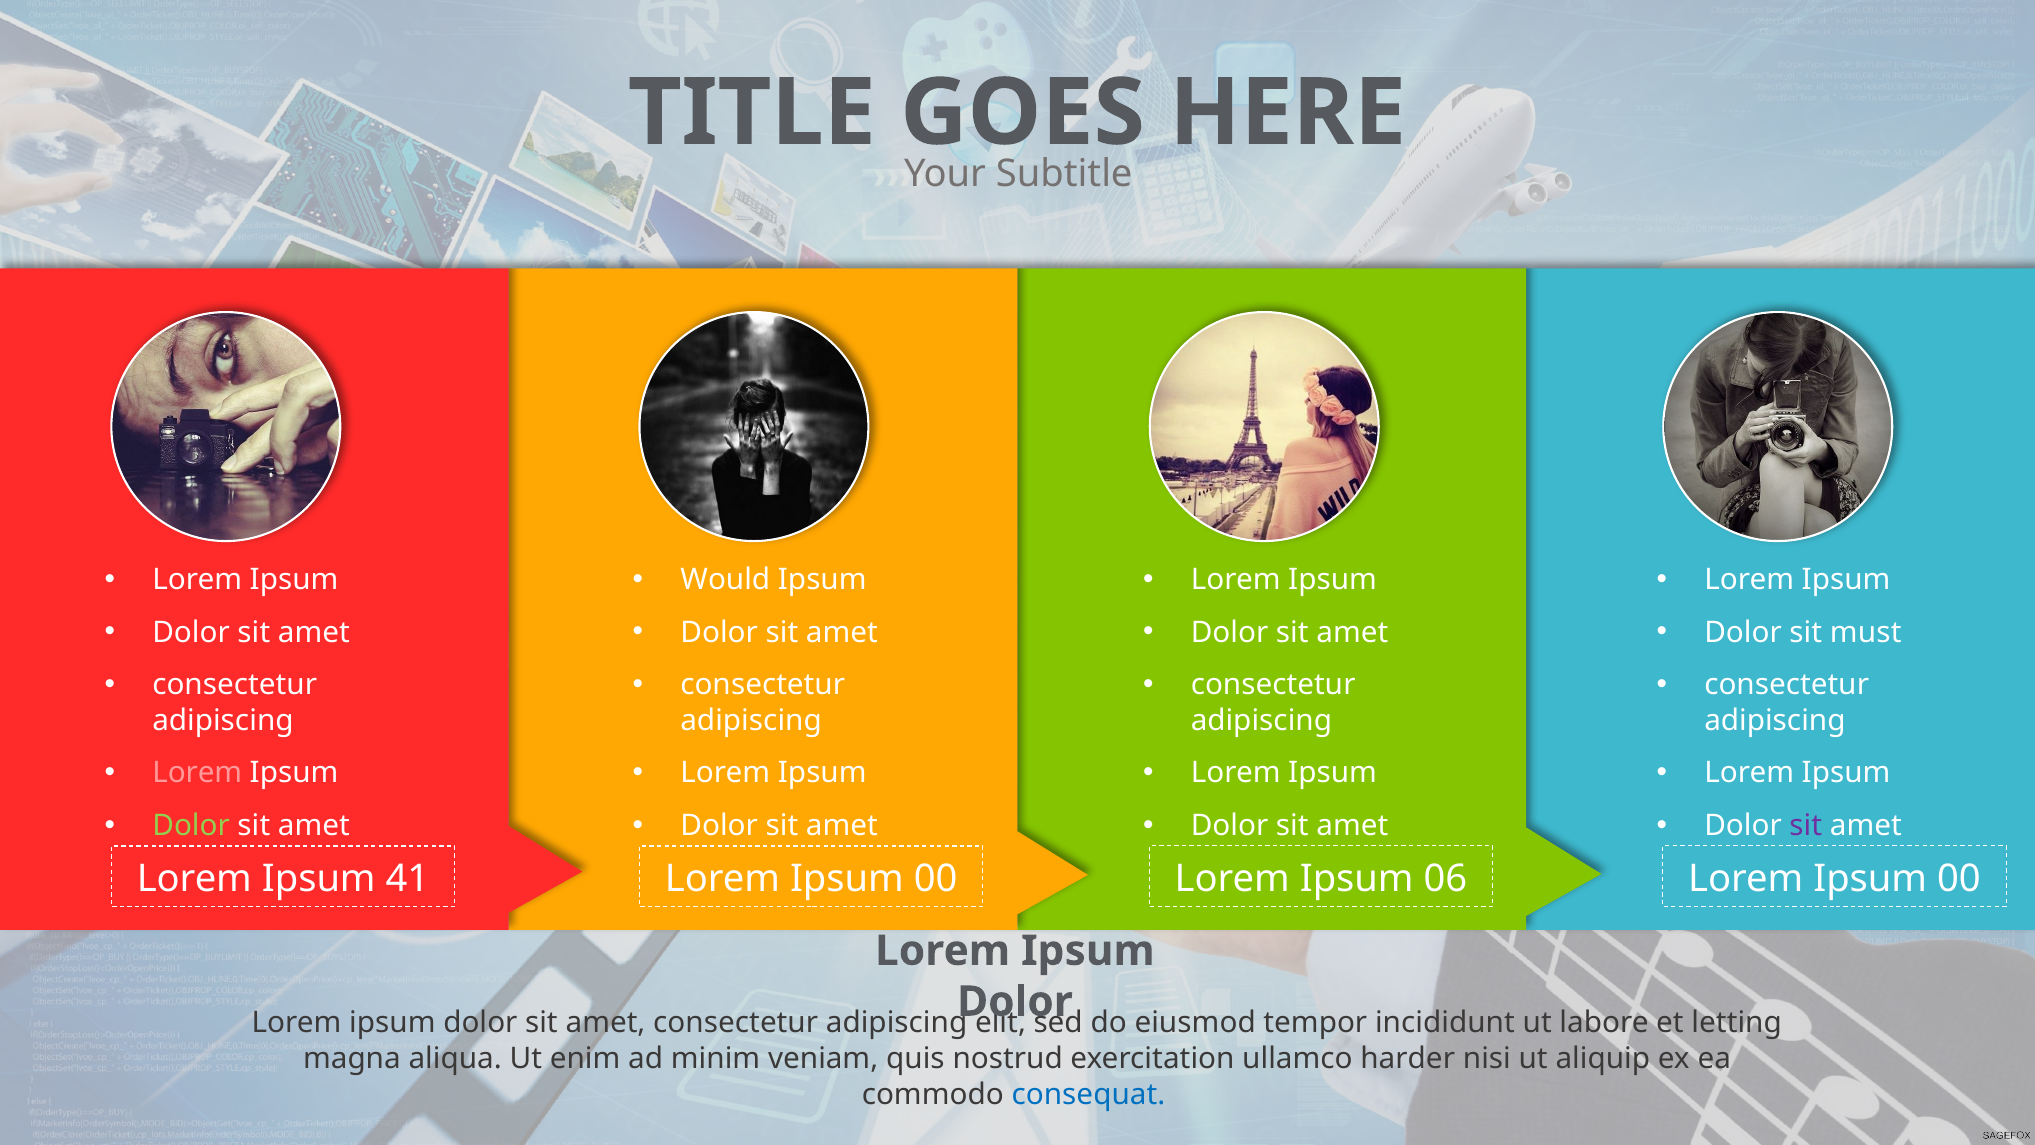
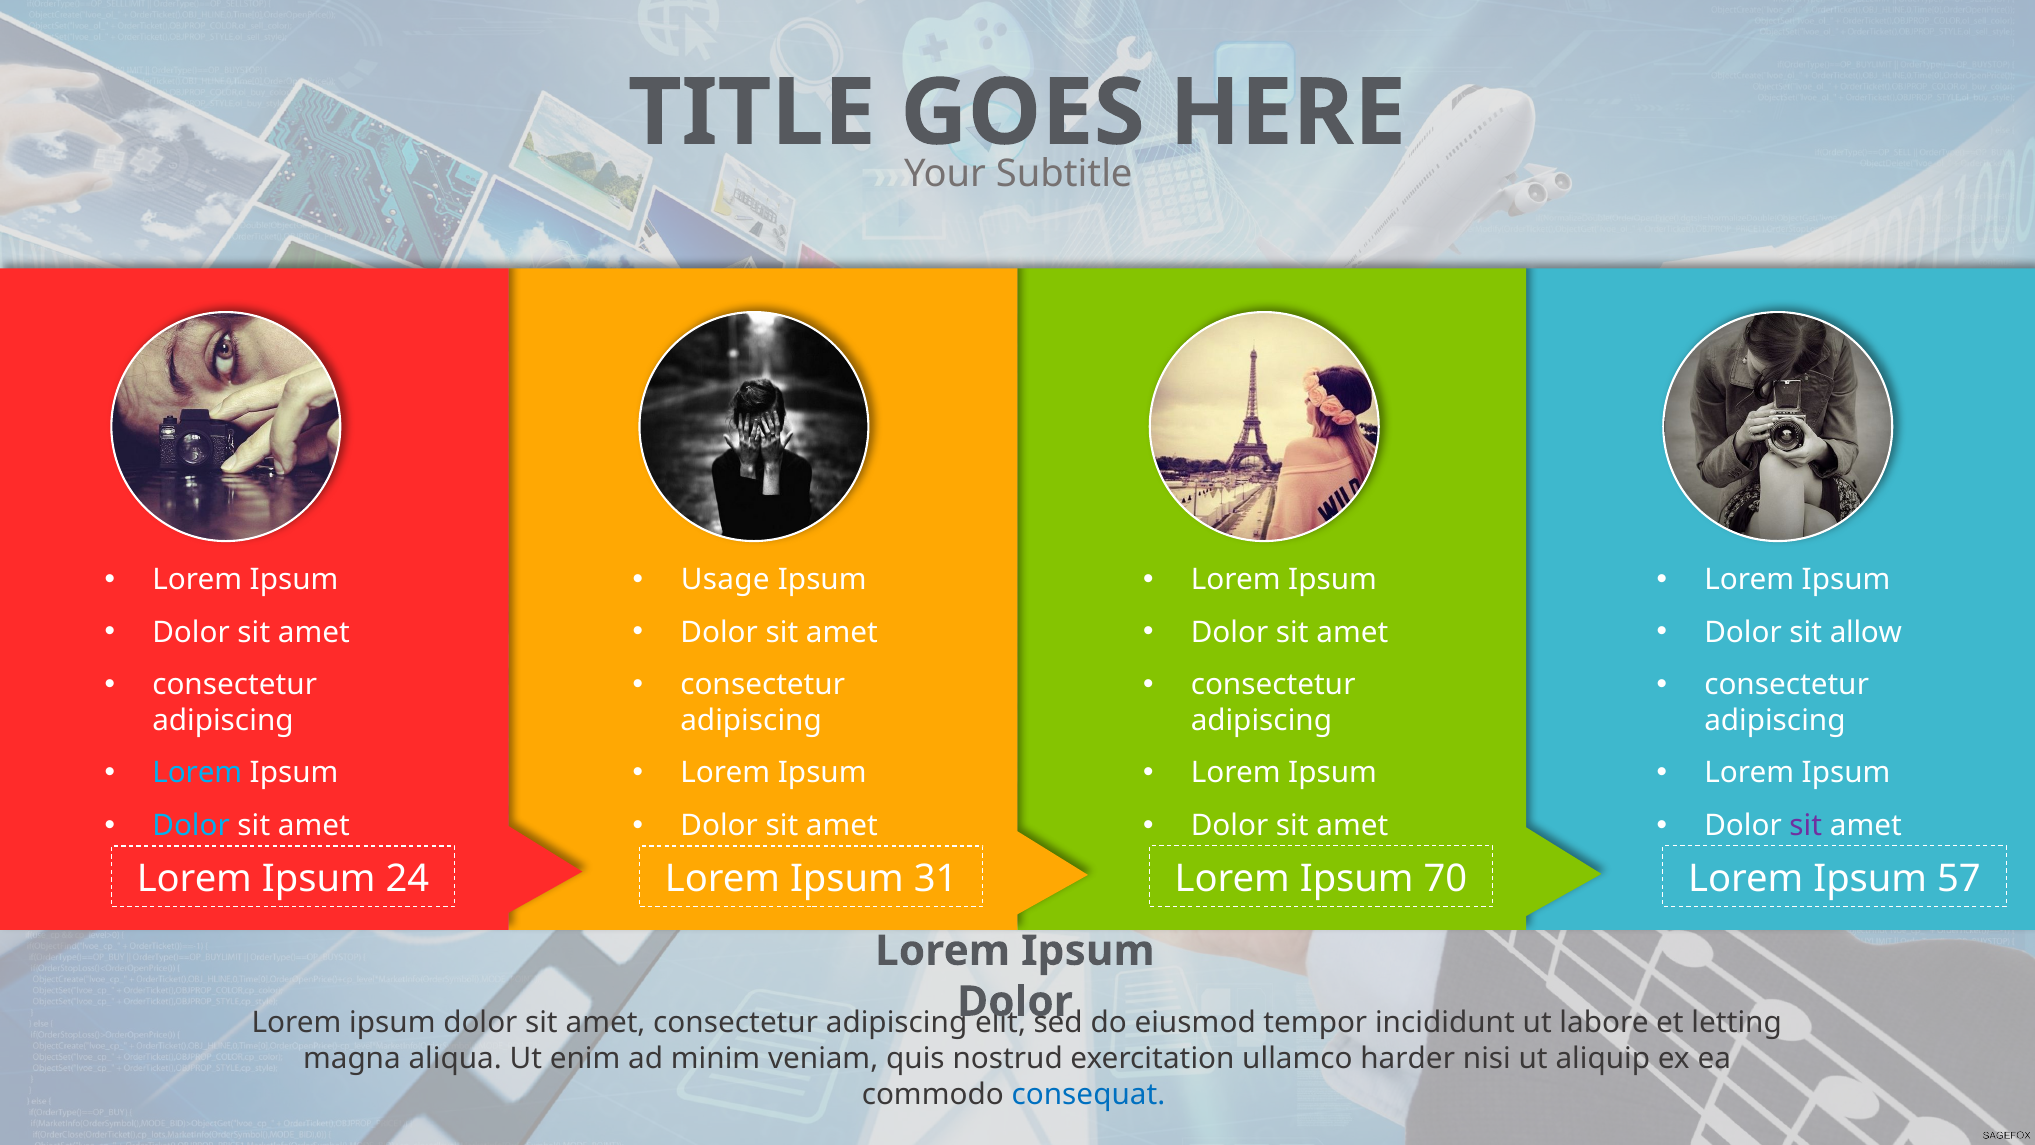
Would: Would -> Usage (725, 580)
must: must -> allow (1866, 632)
Lorem colour: pink -> light blue (197, 773)
Dolor colour: light green -> light blue (191, 826)
41: 41 -> 24 (407, 879)
00: 00 -> 31 (936, 879)
06: 06 -> 70 (1445, 879)
00: 00 -> 57 (1959, 879)
